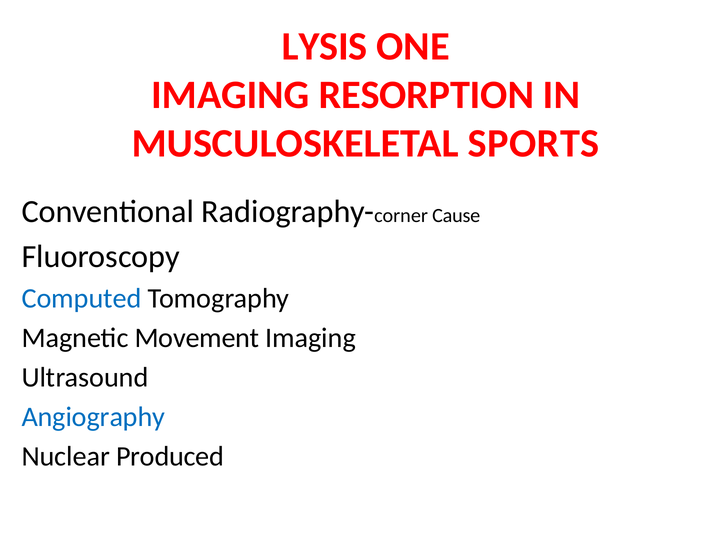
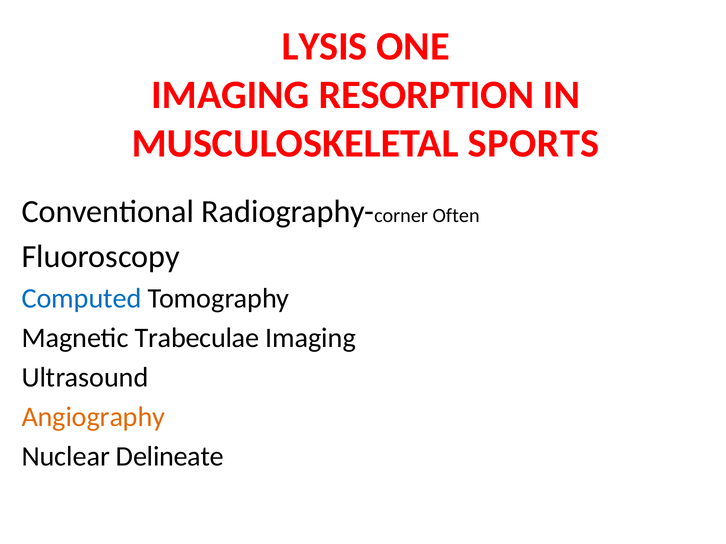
Cause: Cause -> Often (456, 216)
Movement: Movement -> Trabeculae (197, 338)
Angiography colour: blue -> orange (93, 417)
Produced: Produced -> Delineate (170, 457)
